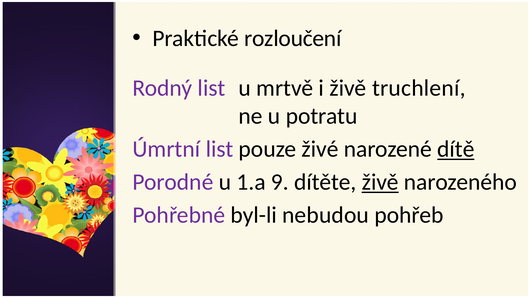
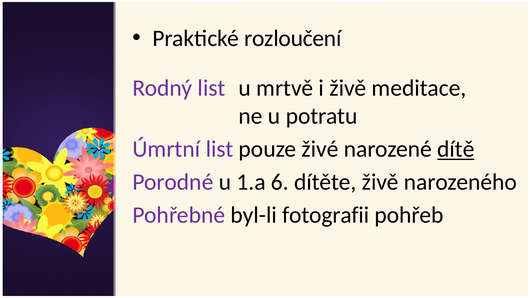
truchlení: truchlení -> meditace (419, 88)
9: 9 -> 6 (280, 182)
živě underline: present -> none (380, 182)
nebudou: nebudou -> fotografii (326, 215)
